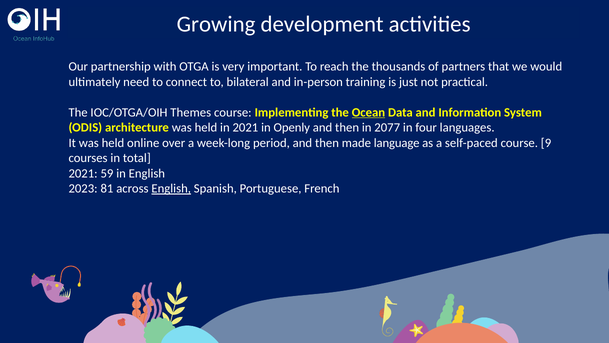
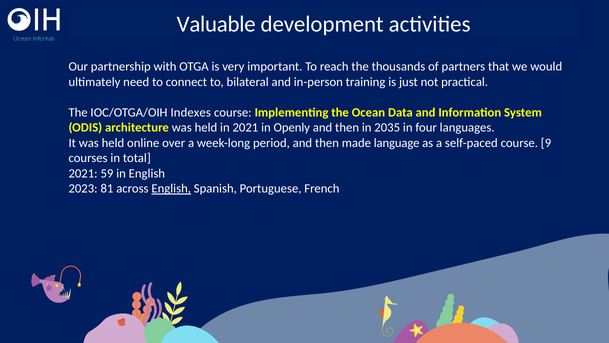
Growing: Growing -> Valuable (216, 24)
Themes: Themes -> Indexes (191, 112)
Ocean underline: present -> none (368, 112)
2077: 2077 -> 2035 (387, 127)
